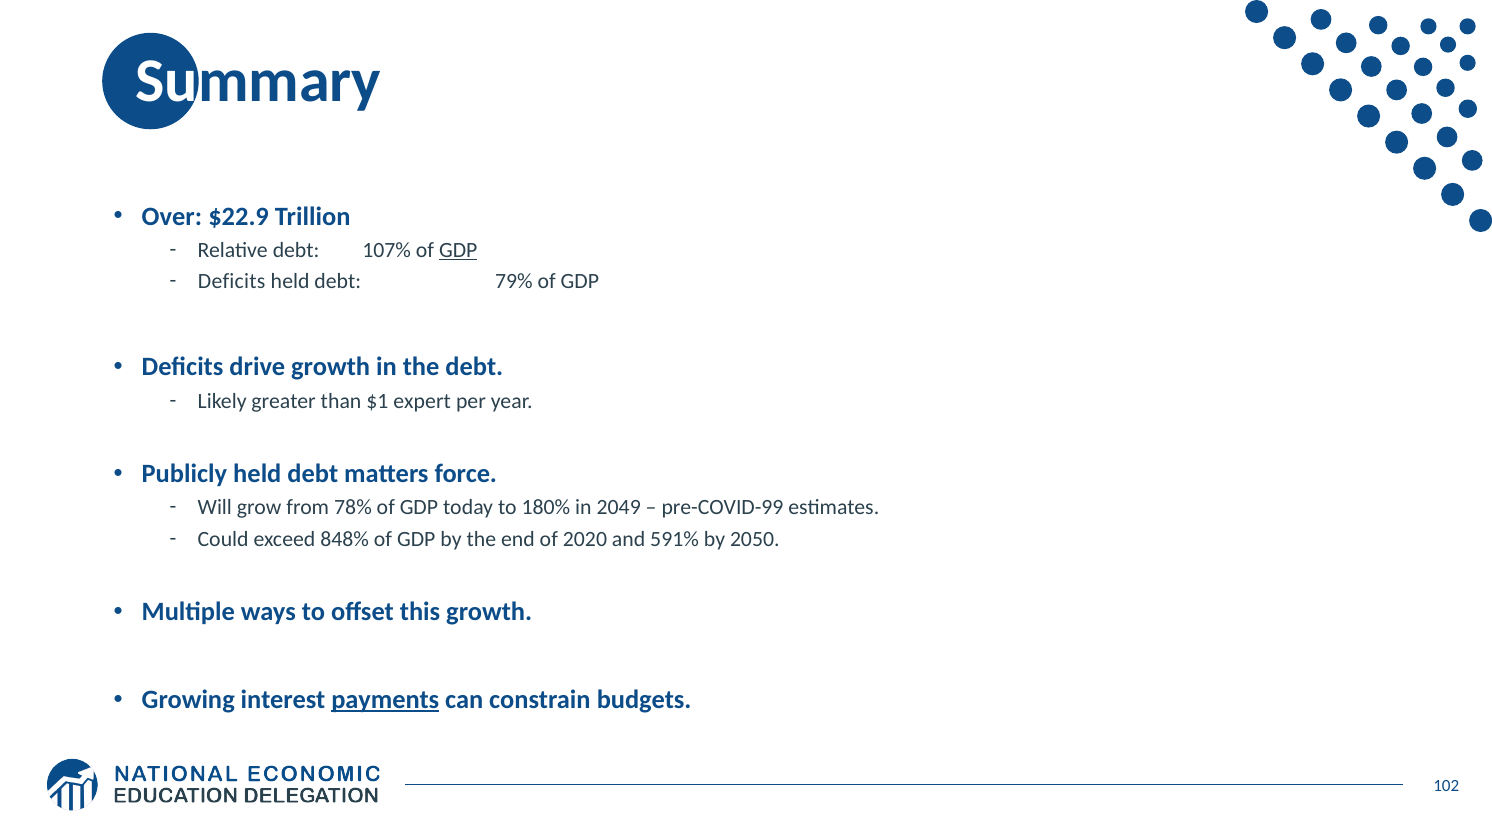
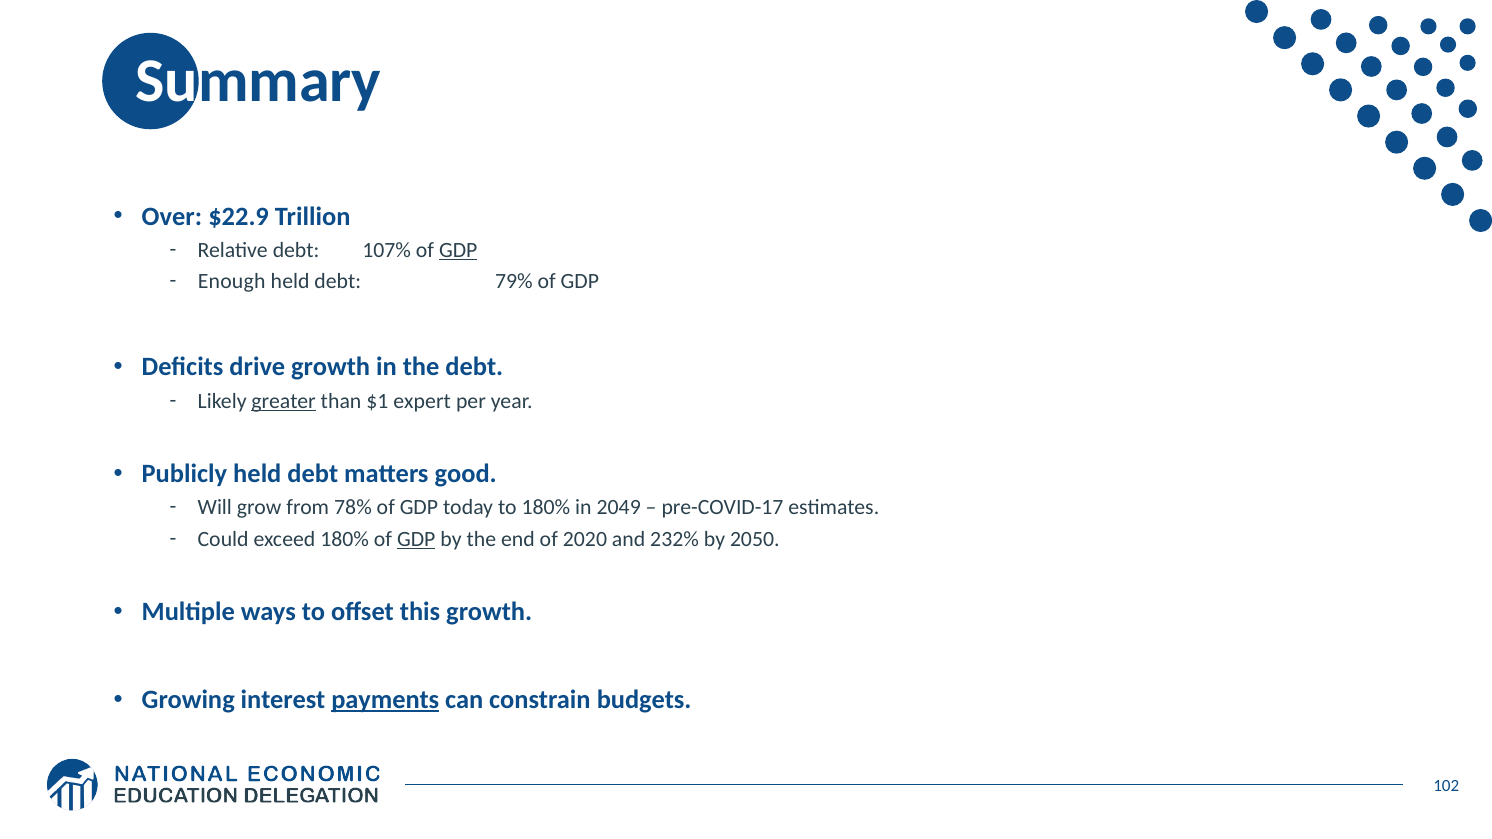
Deficits: Deficits -> Enough (232, 282)
greater underline: none -> present (284, 401)
force: force -> good (466, 474)
pre-COVID-99: pre-COVID-99 -> pre-COVID-17 (722, 508)
exceed 848%: 848% -> 180% (345, 539)
GDP underline: none -> present (416, 539)
591%: 591% -> 232% (675, 539)
